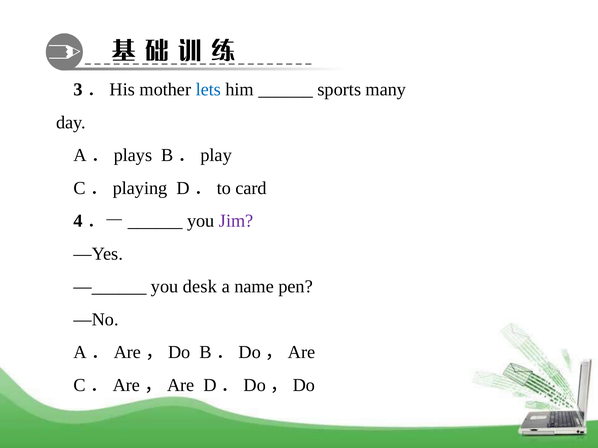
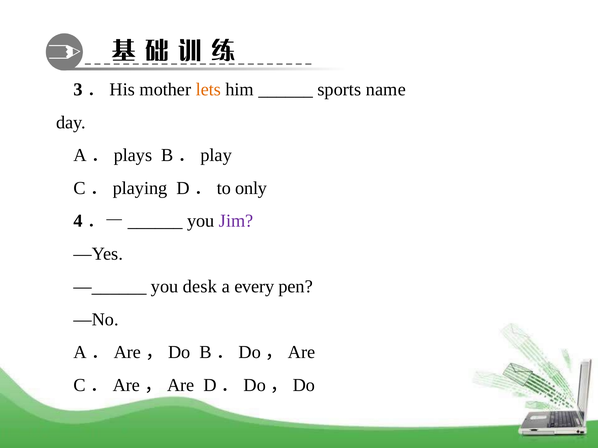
lets colour: blue -> orange (208, 90)
many: many -> name (386, 90)
card: card -> only (251, 188)
name: name -> every (254, 287)
